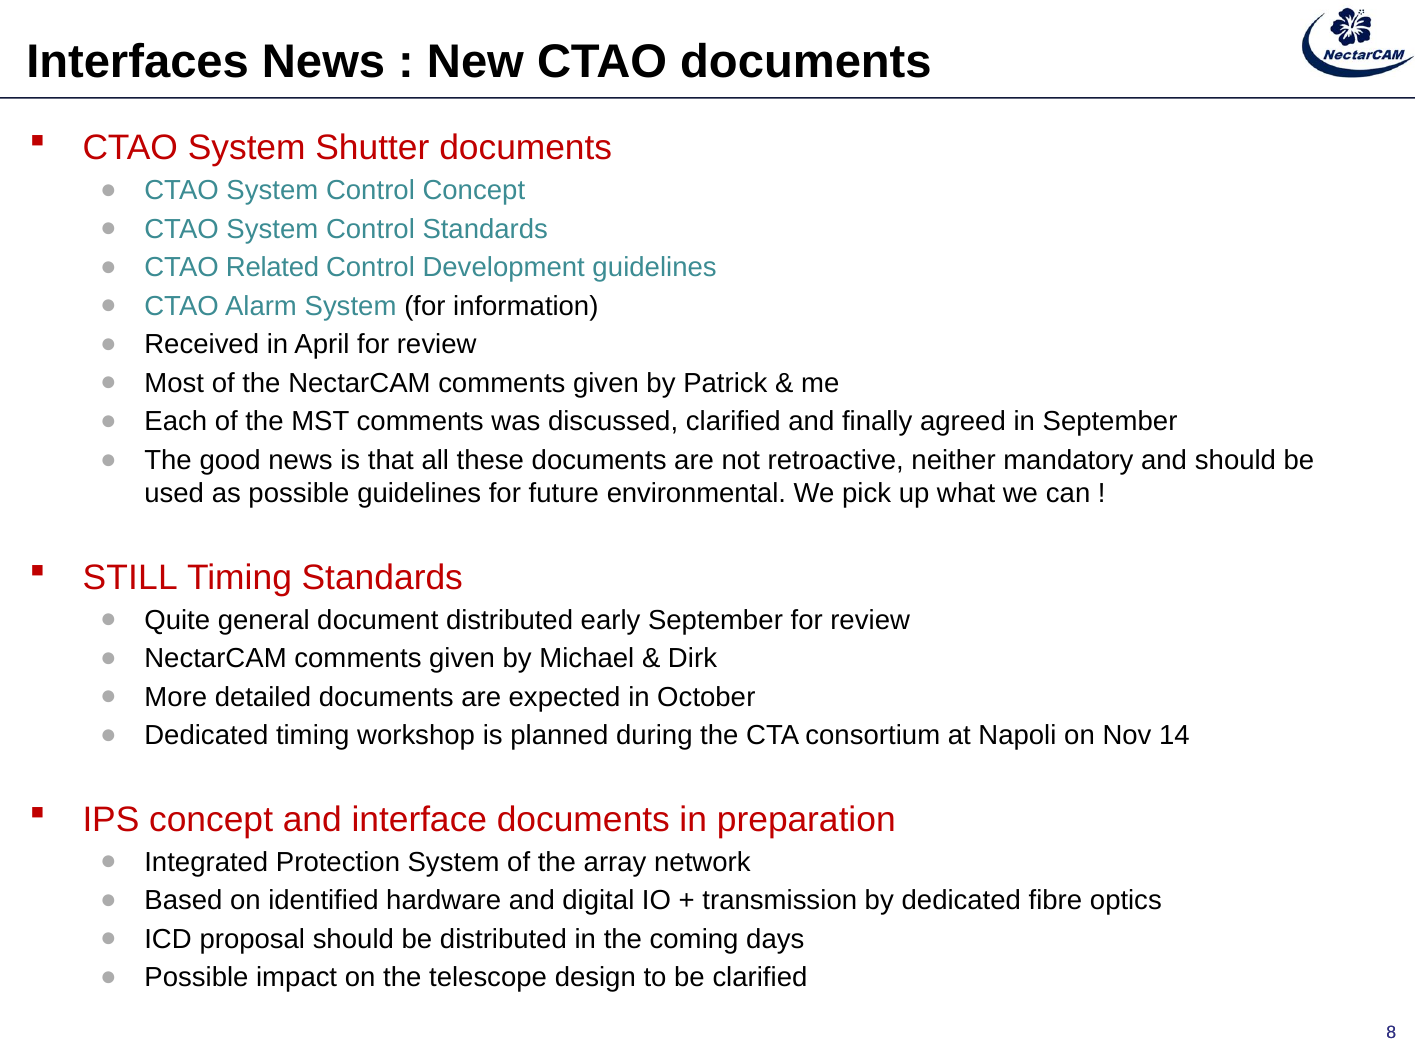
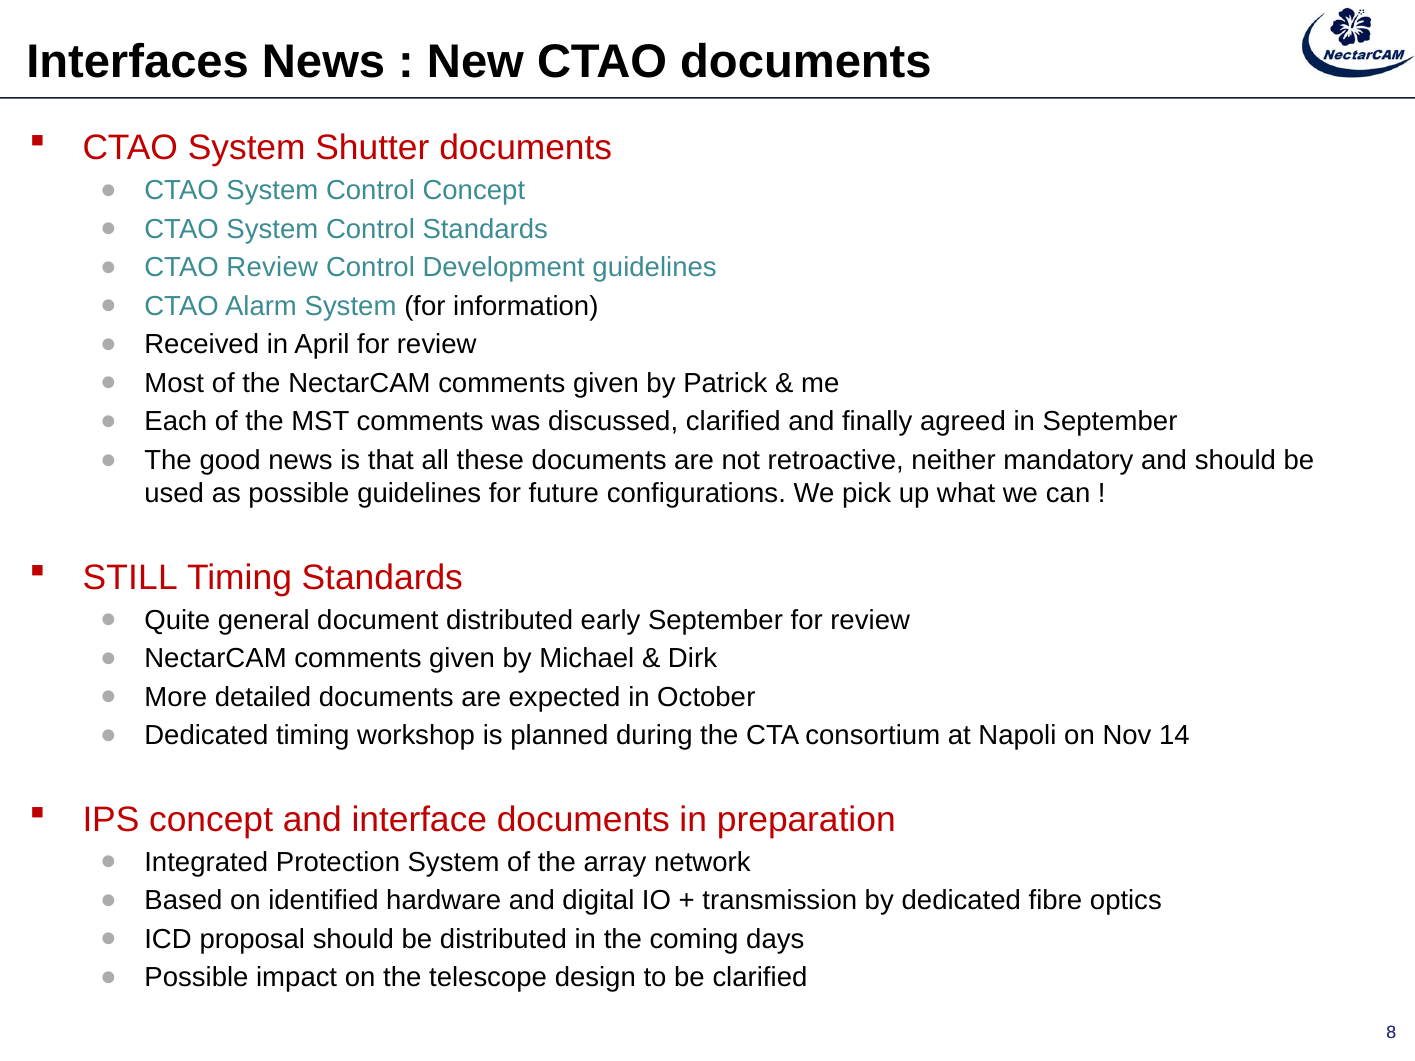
CTAO Related: Related -> Review (272, 268)
environmental: environmental -> configurations (696, 494)
